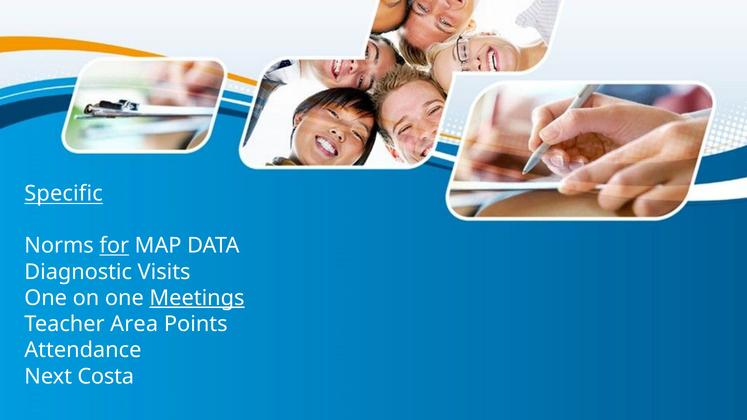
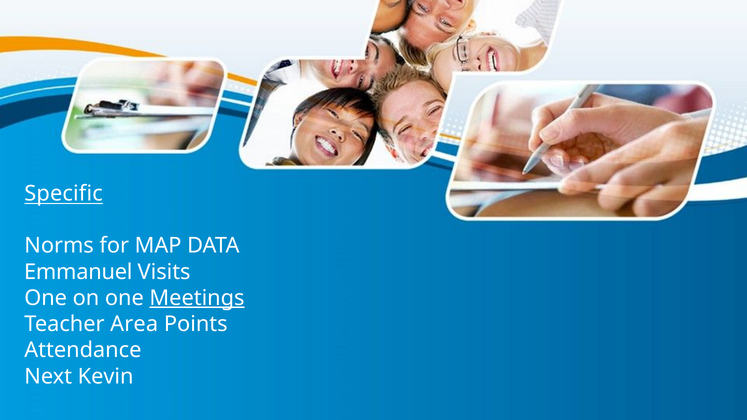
for underline: present -> none (114, 246)
Diagnostic: Diagnostic -> Emmanuel (78, 272)
Costa: Costa -> Kevin (106, 377)
